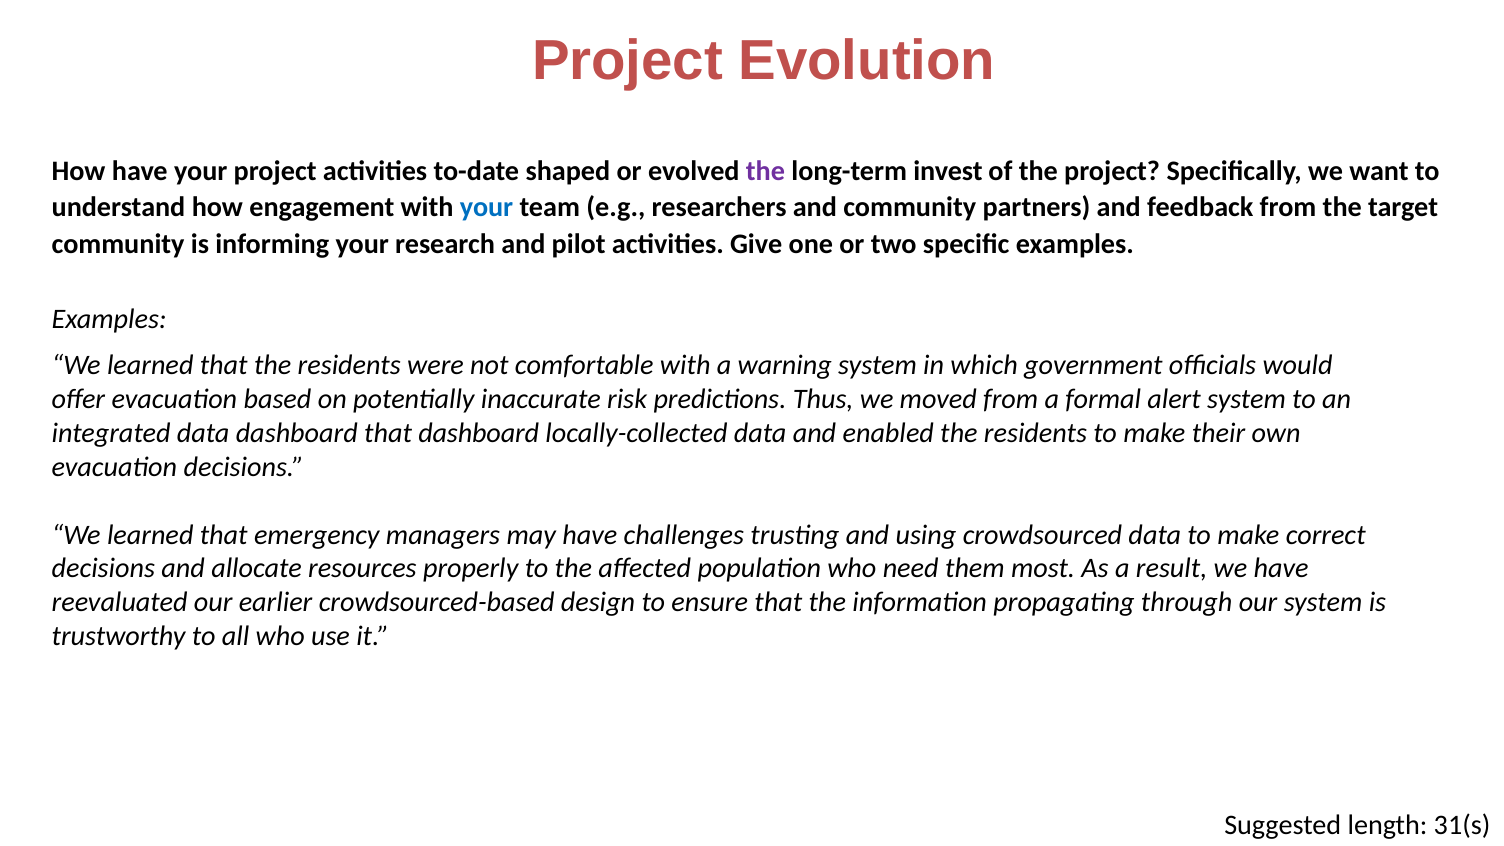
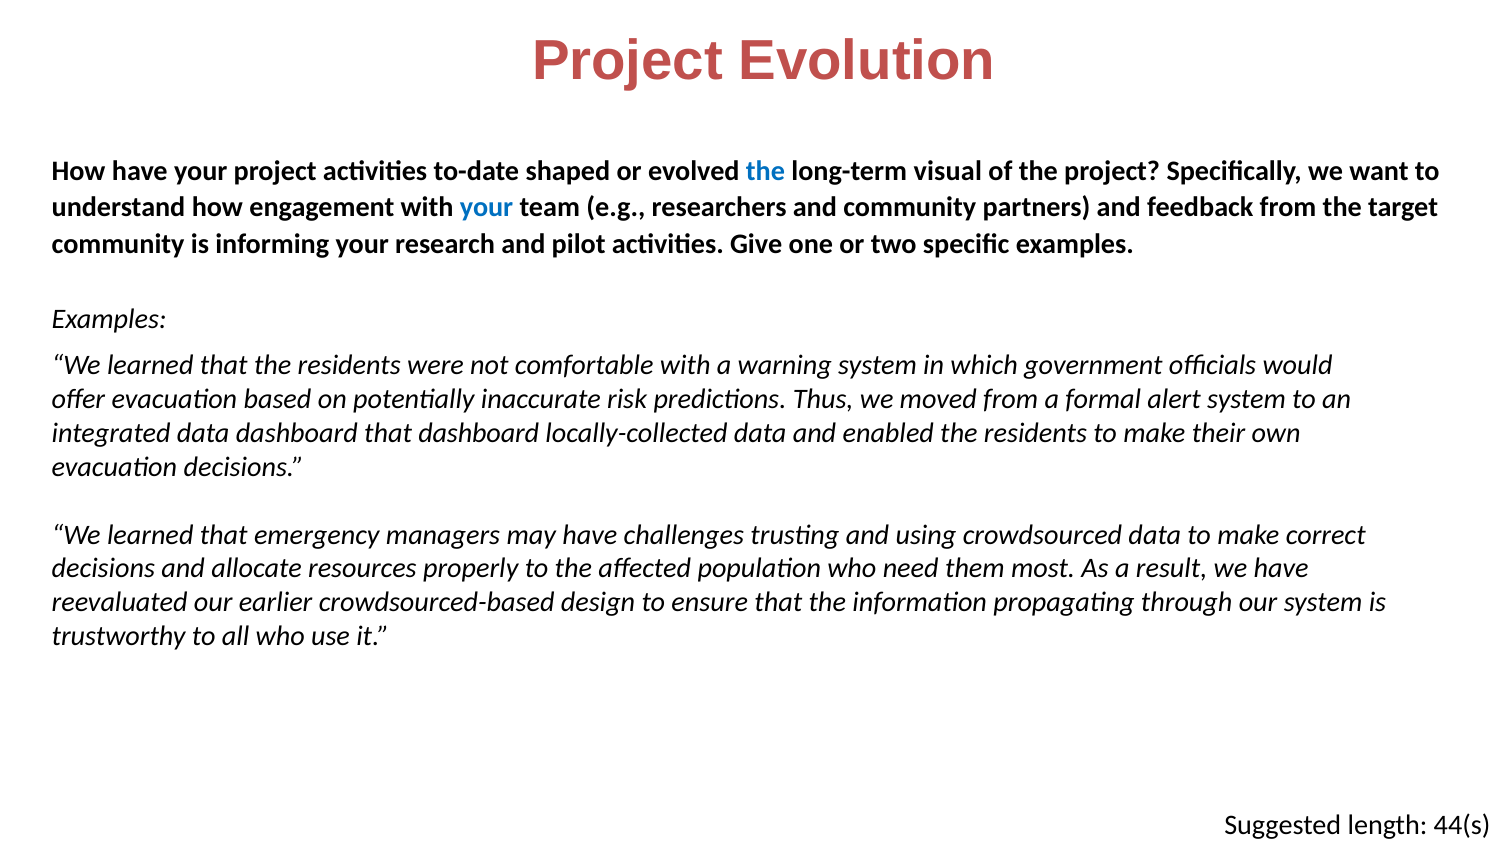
the colour: purple -> blue (766, 171)
invest: invest -> visual (948, 171)
31(s: 31(s -> 44(s (1462, 825)
